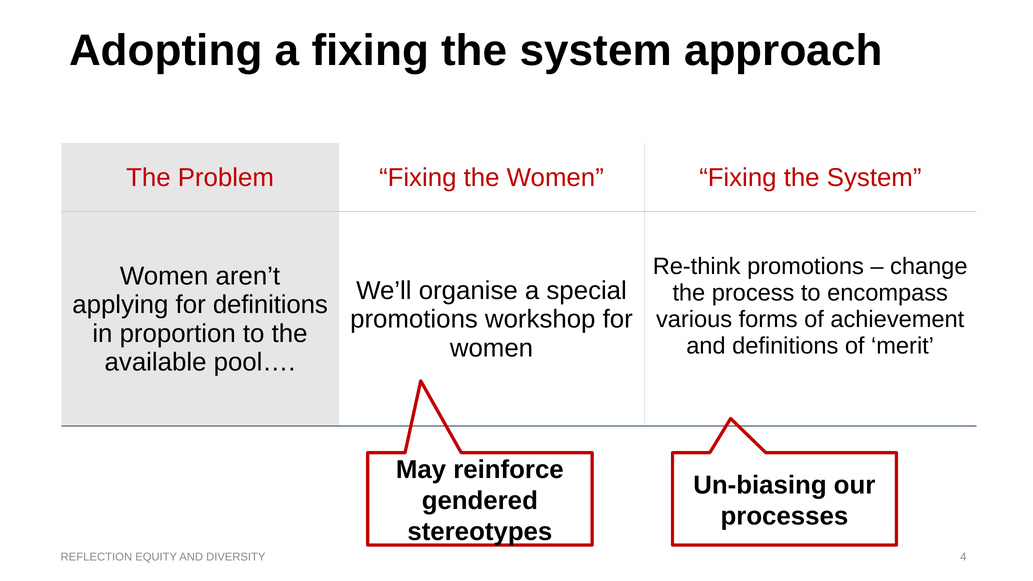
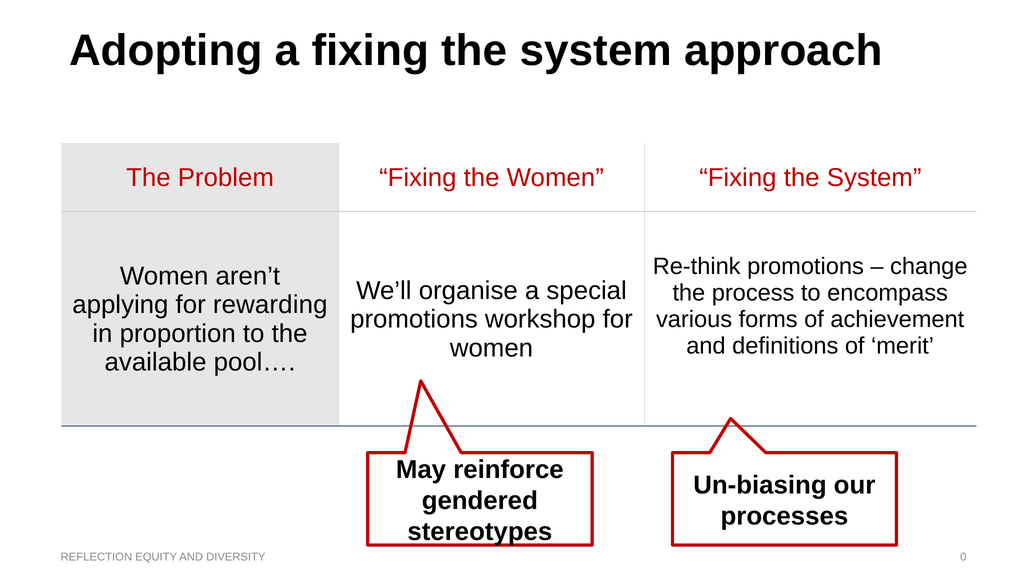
for definitions: definitions -> rewarding (270, 305)
4: 4 -> 0 (963, 557)
